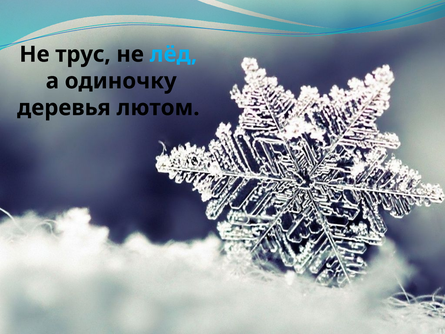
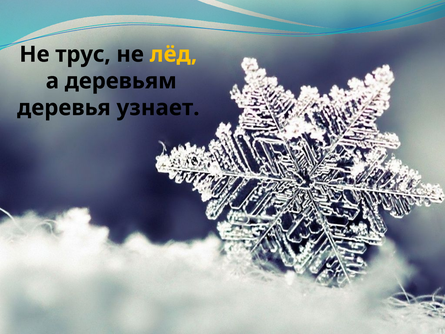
лёд colour: light blue -> yellow (173, 54)
одиночку: одиночку -> деревьям (121, 81)
лютом: лютом -> узнает (158, 108)
